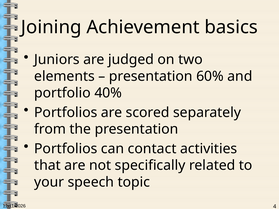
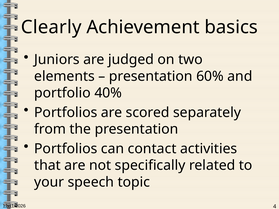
Joining: Joining -> Clearly (51, 27)
